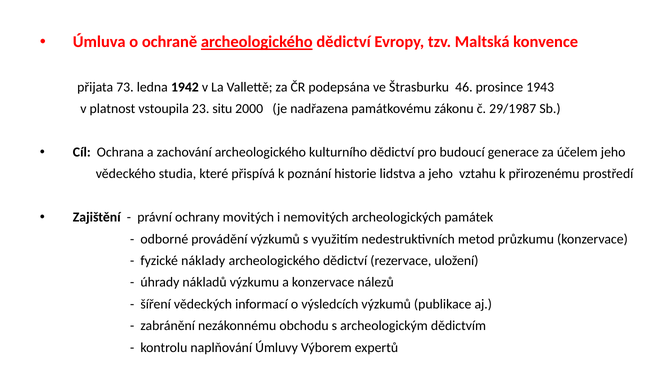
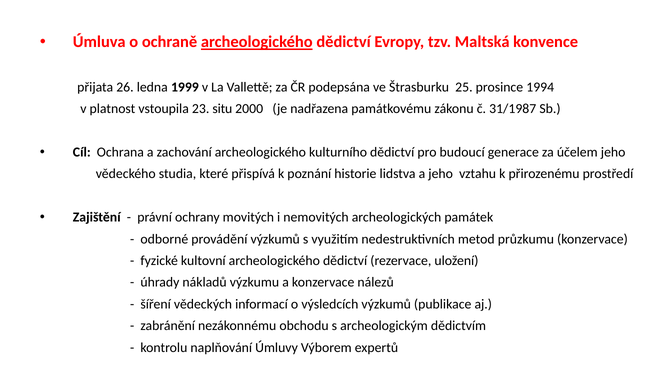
73: 73 -> 26 (125, 87)
1942: 1942 -> 1999 (185, 87)
46: 46 -> 25 (464, 87)
1943: 1943 -> 1994 (540, 87)
29/1987: 29/1987 -> 31/1987 (513, 109)
náklady: náklady -> kultovní (203, 260)
